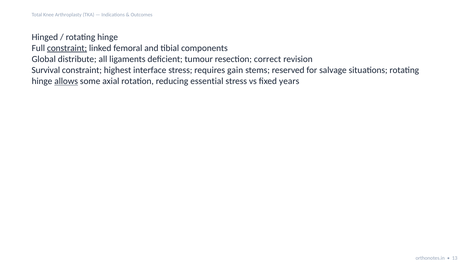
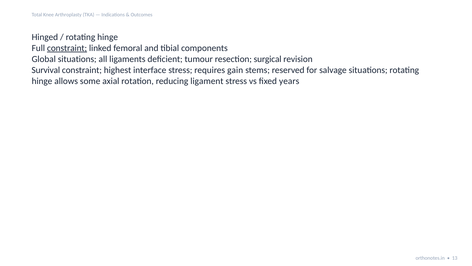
Global distribute: distribute -> situations (77, 59)
correct: correct -> surgical (268, 59)
allows underline: present -> none (66, 81)
essential: essential -> ligament (207, 81)
